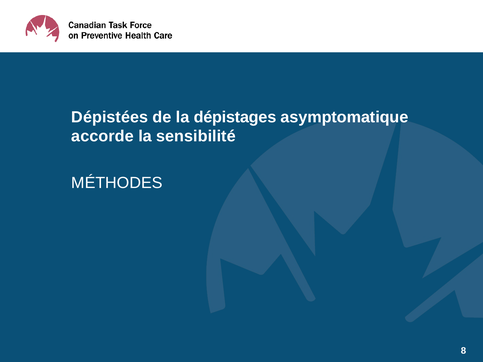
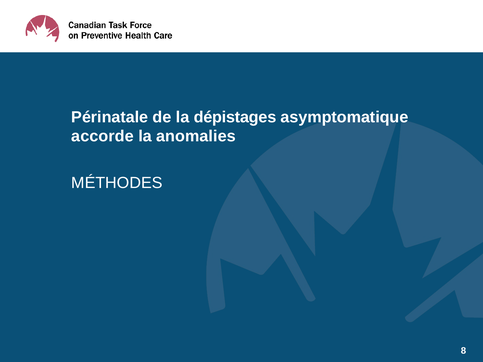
Dépistées: Dépistées -> Périnatale (110, 117)
sensibilité: sensibilité -> anomalies (196, 136)
